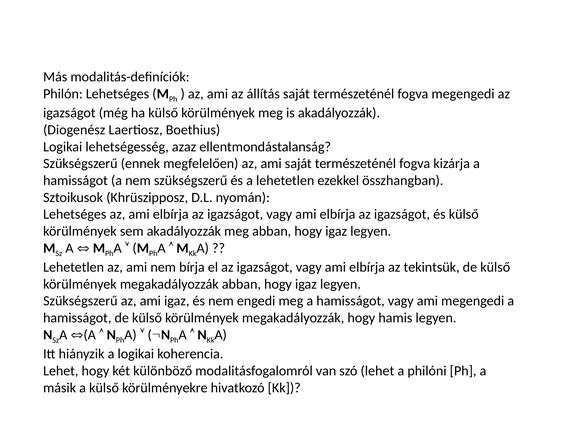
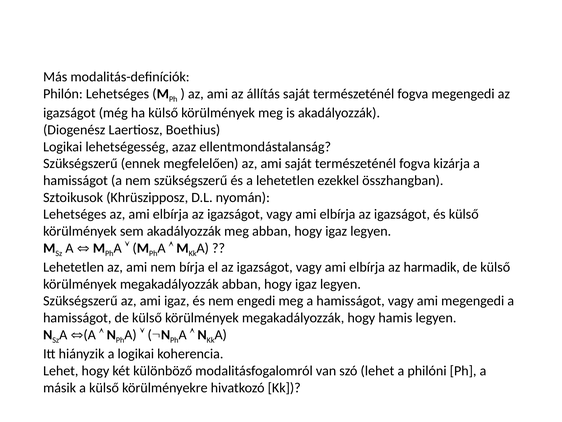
tekintsük: tekintsük -> harmadik (432, 267)
